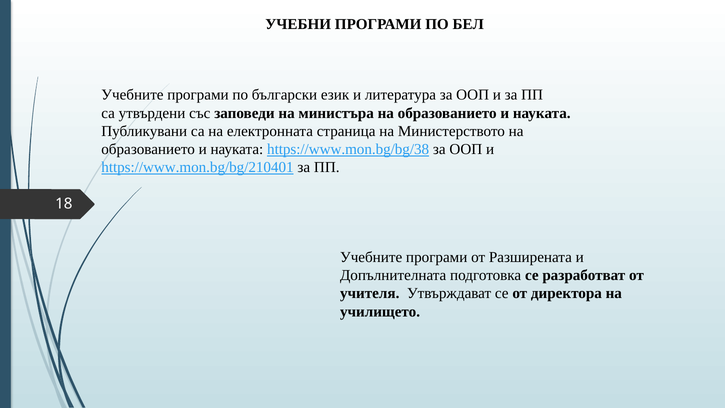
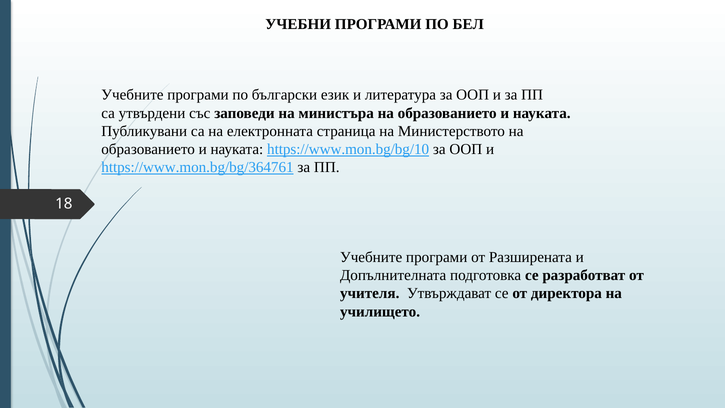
https://www.mon.bg/bg/38: https://www.mon.bg/bg/38 -> https://www.mon.bg/bg/10 (348, 149)
https://www.mon.bg/bg/210401: https://www.mon.bg/bg/210401 -> https://www.mon.bg/bg/364761 (197, 167)
